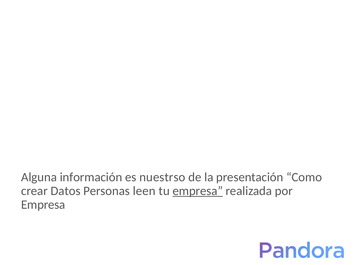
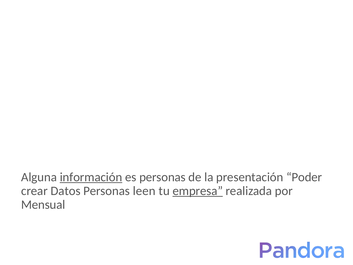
información underline: none -> present (91, 177)
es nuestrso: nuestrso -> personas (162, 177)
Como: Como -> Poder (304, 177)
Empresa: Empresa -> Mensual (43, 205)
